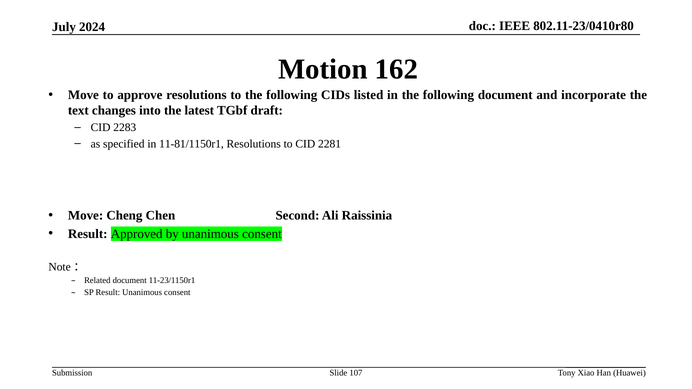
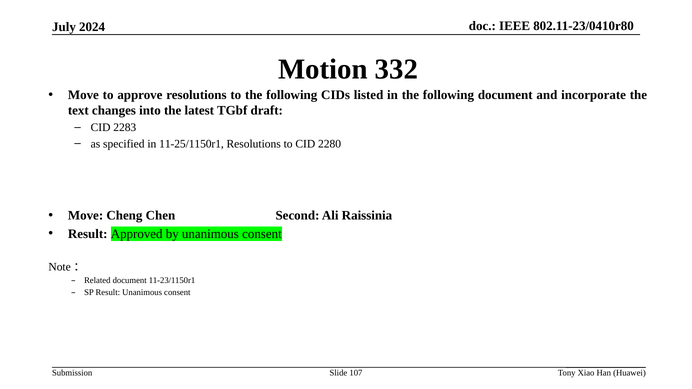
162: 162 -> 332 (396, 69)
11-81/1150r1: 11-81/1150r1 -> 11-25/1150r1 (192, 144)
2281: 2281 -> 2280 (330, 144)
